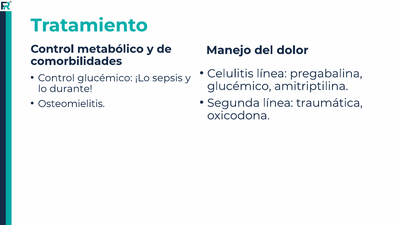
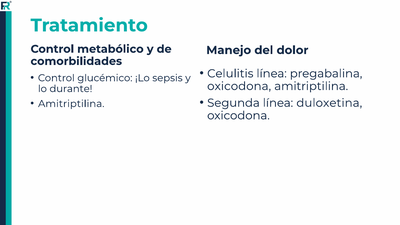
glucémico: glucémico -> oxicodona (239, 86)
traumática: traumática -> duloxetina (329, 103)
Osteomielitis: Osteomielitis -> Amitriptilina (71, 104)
